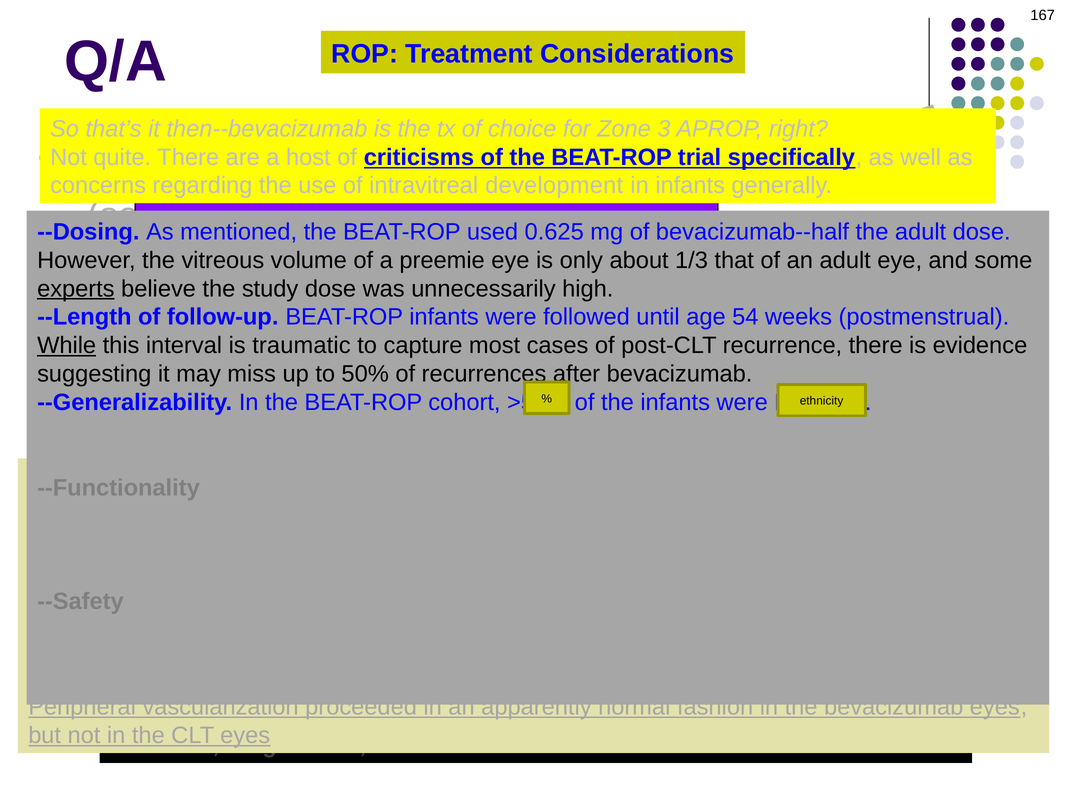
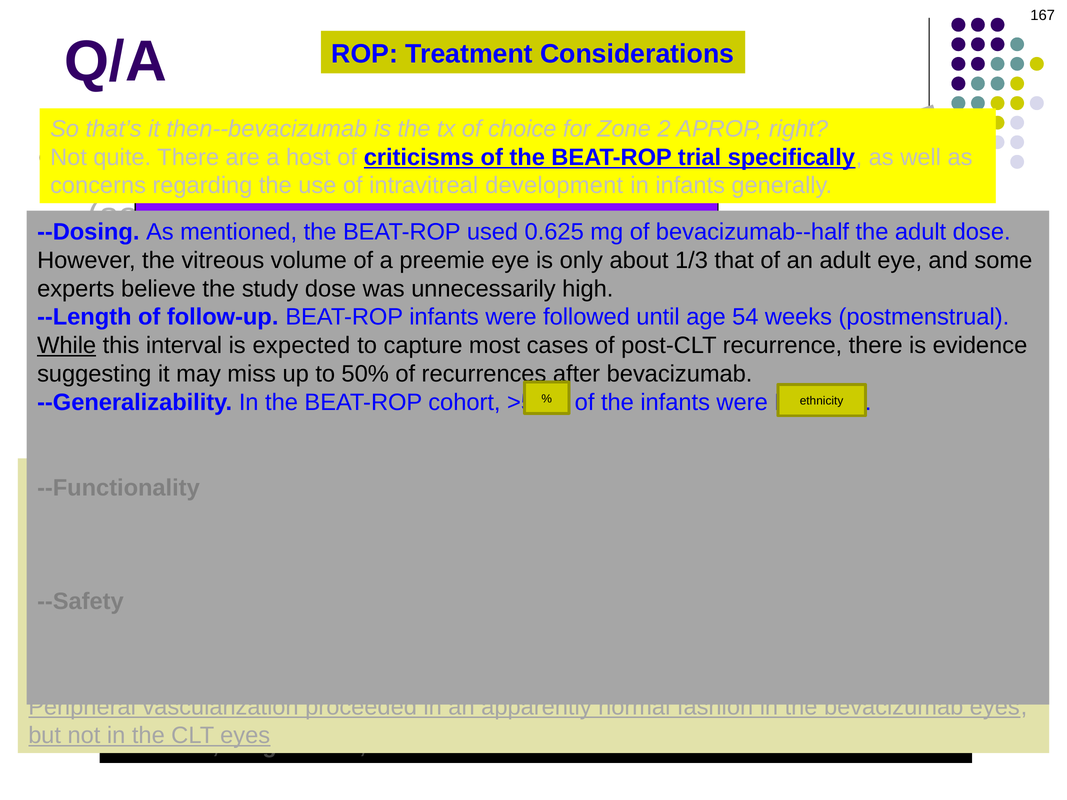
for Zone 3: 3 -> 2 (664, 129)
experts underline: present -> none (76, 289)
traumatic: traumatic -> expected (301, 346)
